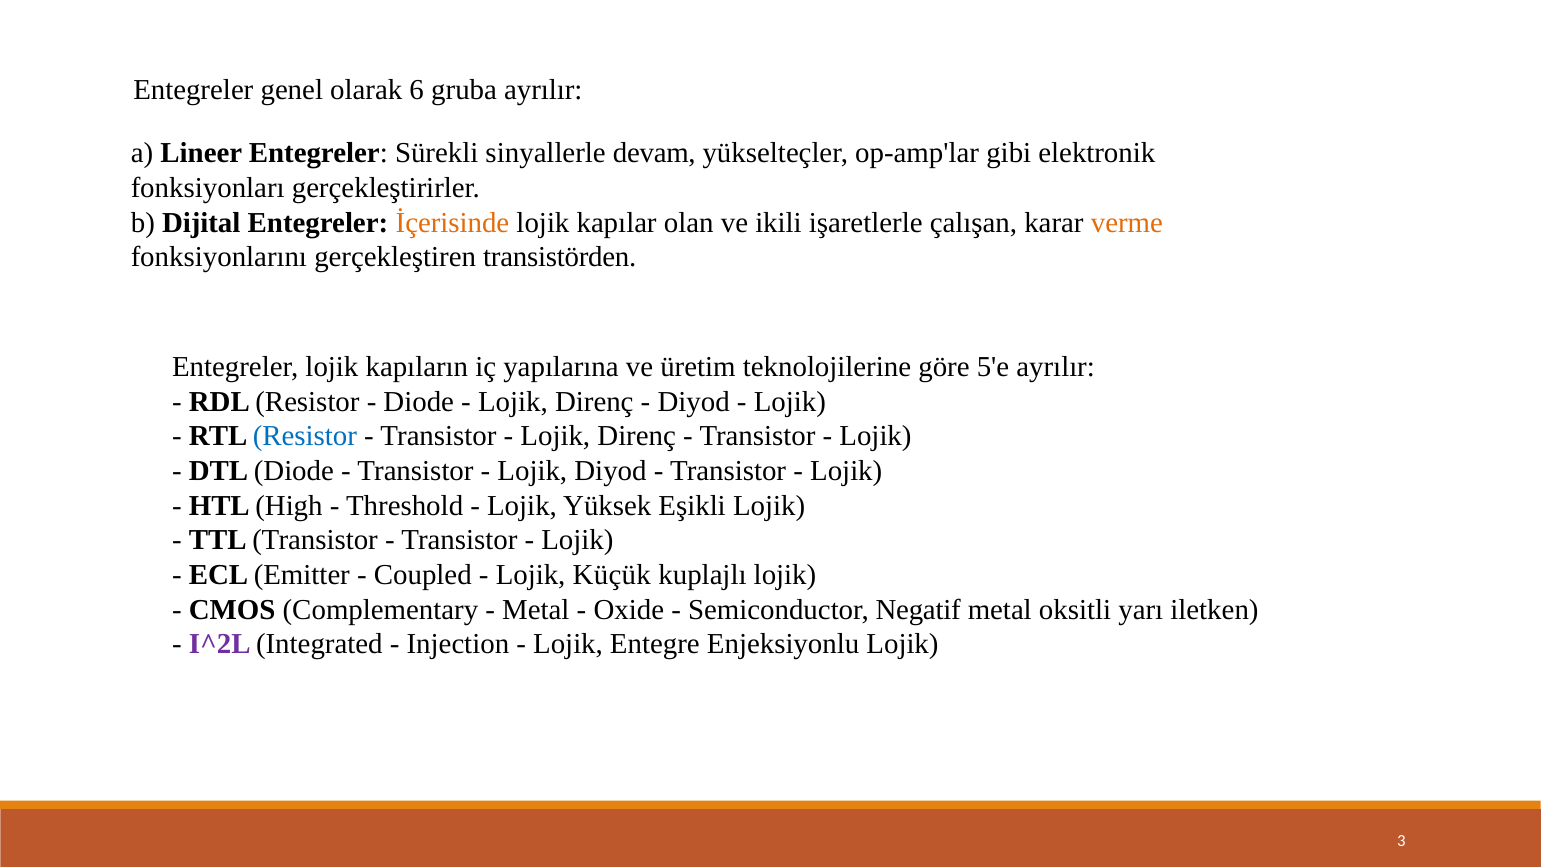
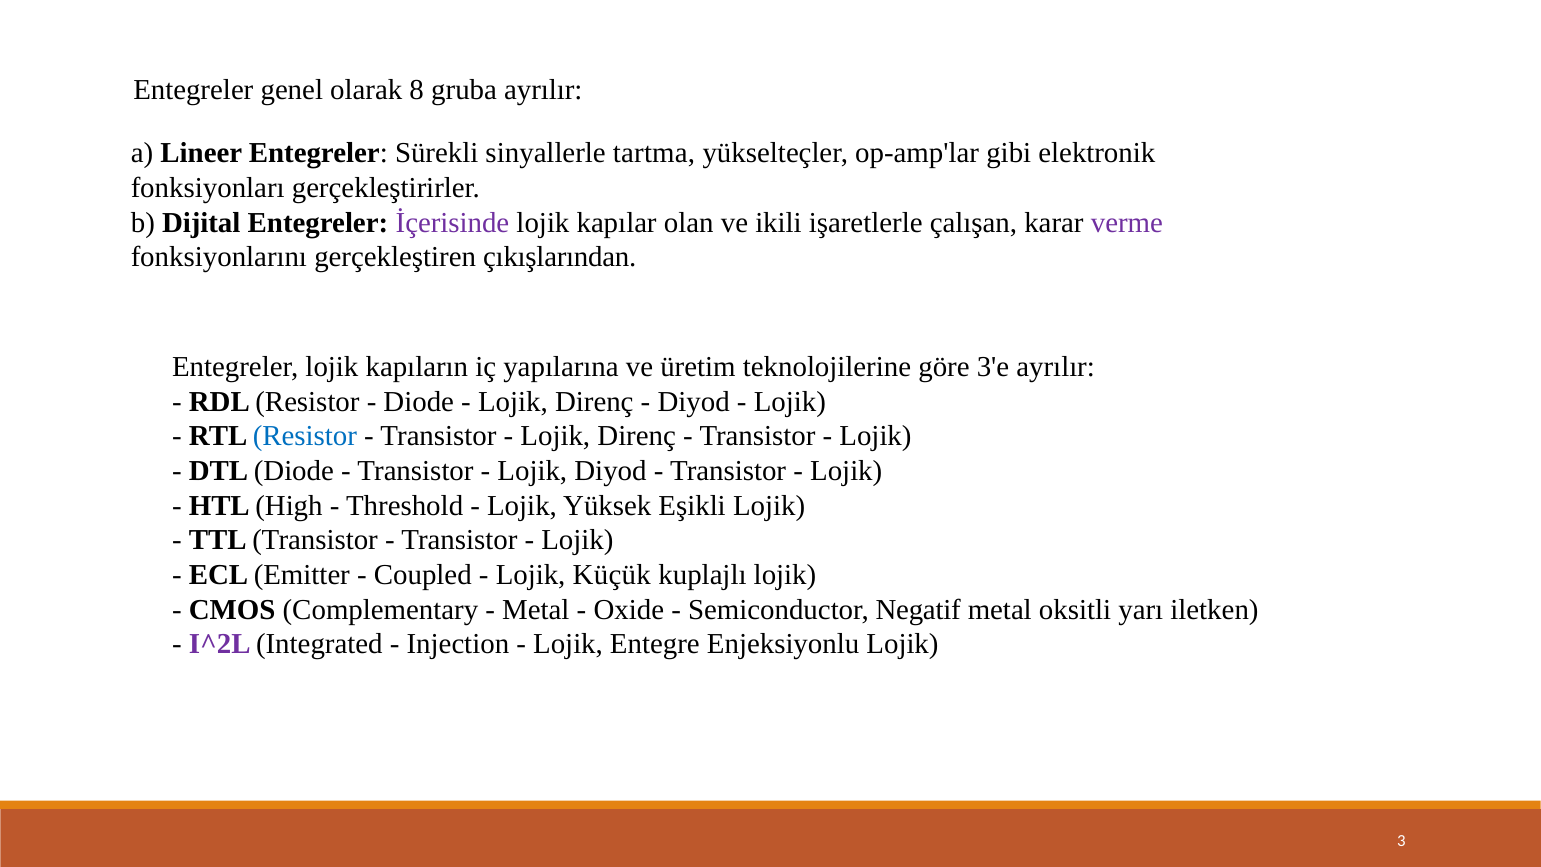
6: 6 -> 8 (417, 90)
devam: devam -> tartma (654, 153)
İçerisinde colour: orange -> purple (452, 223)
verme colour: orange -> purple (1127, 223)
transistörden: transistörden -> çıkışlarından (560, 257)
5'e: 5'e -> 3'e (993, 367)
